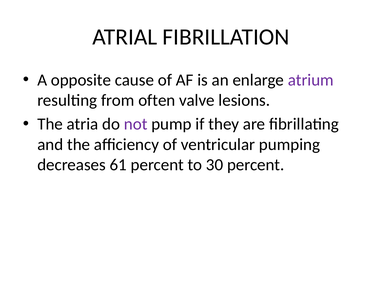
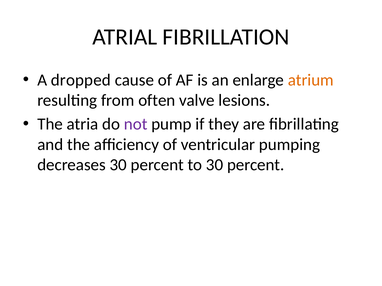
opposite: opposite -> dropped (81, 80)
atrium colour: purple -> orange (311, 80)
decreases 61: 61 -> 30 (118, 165)
